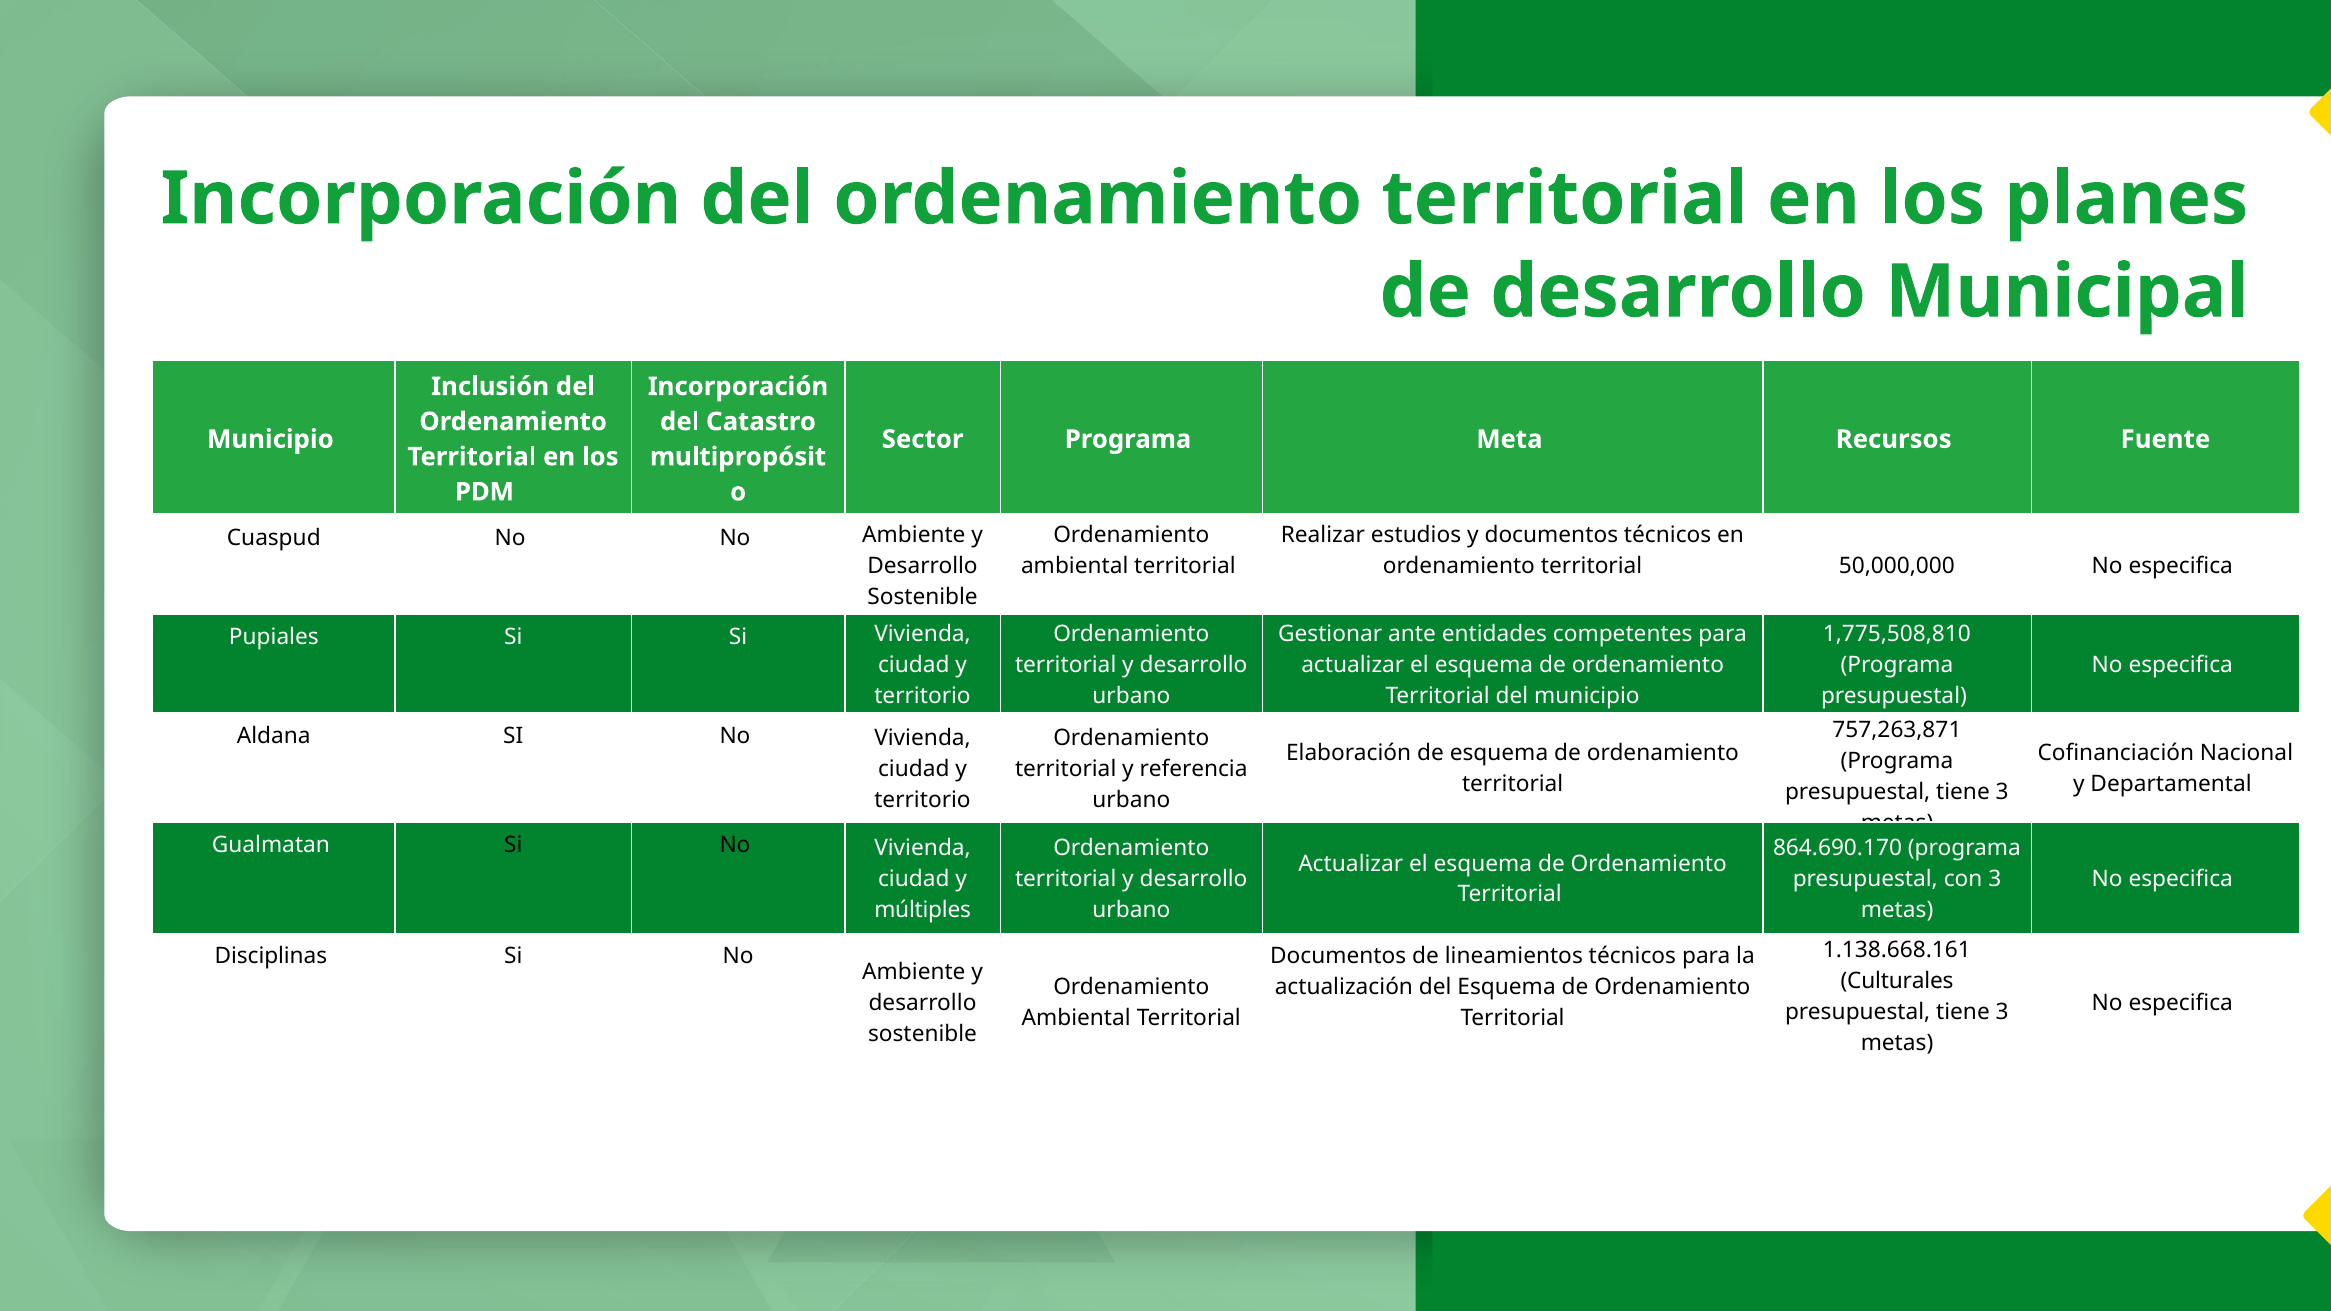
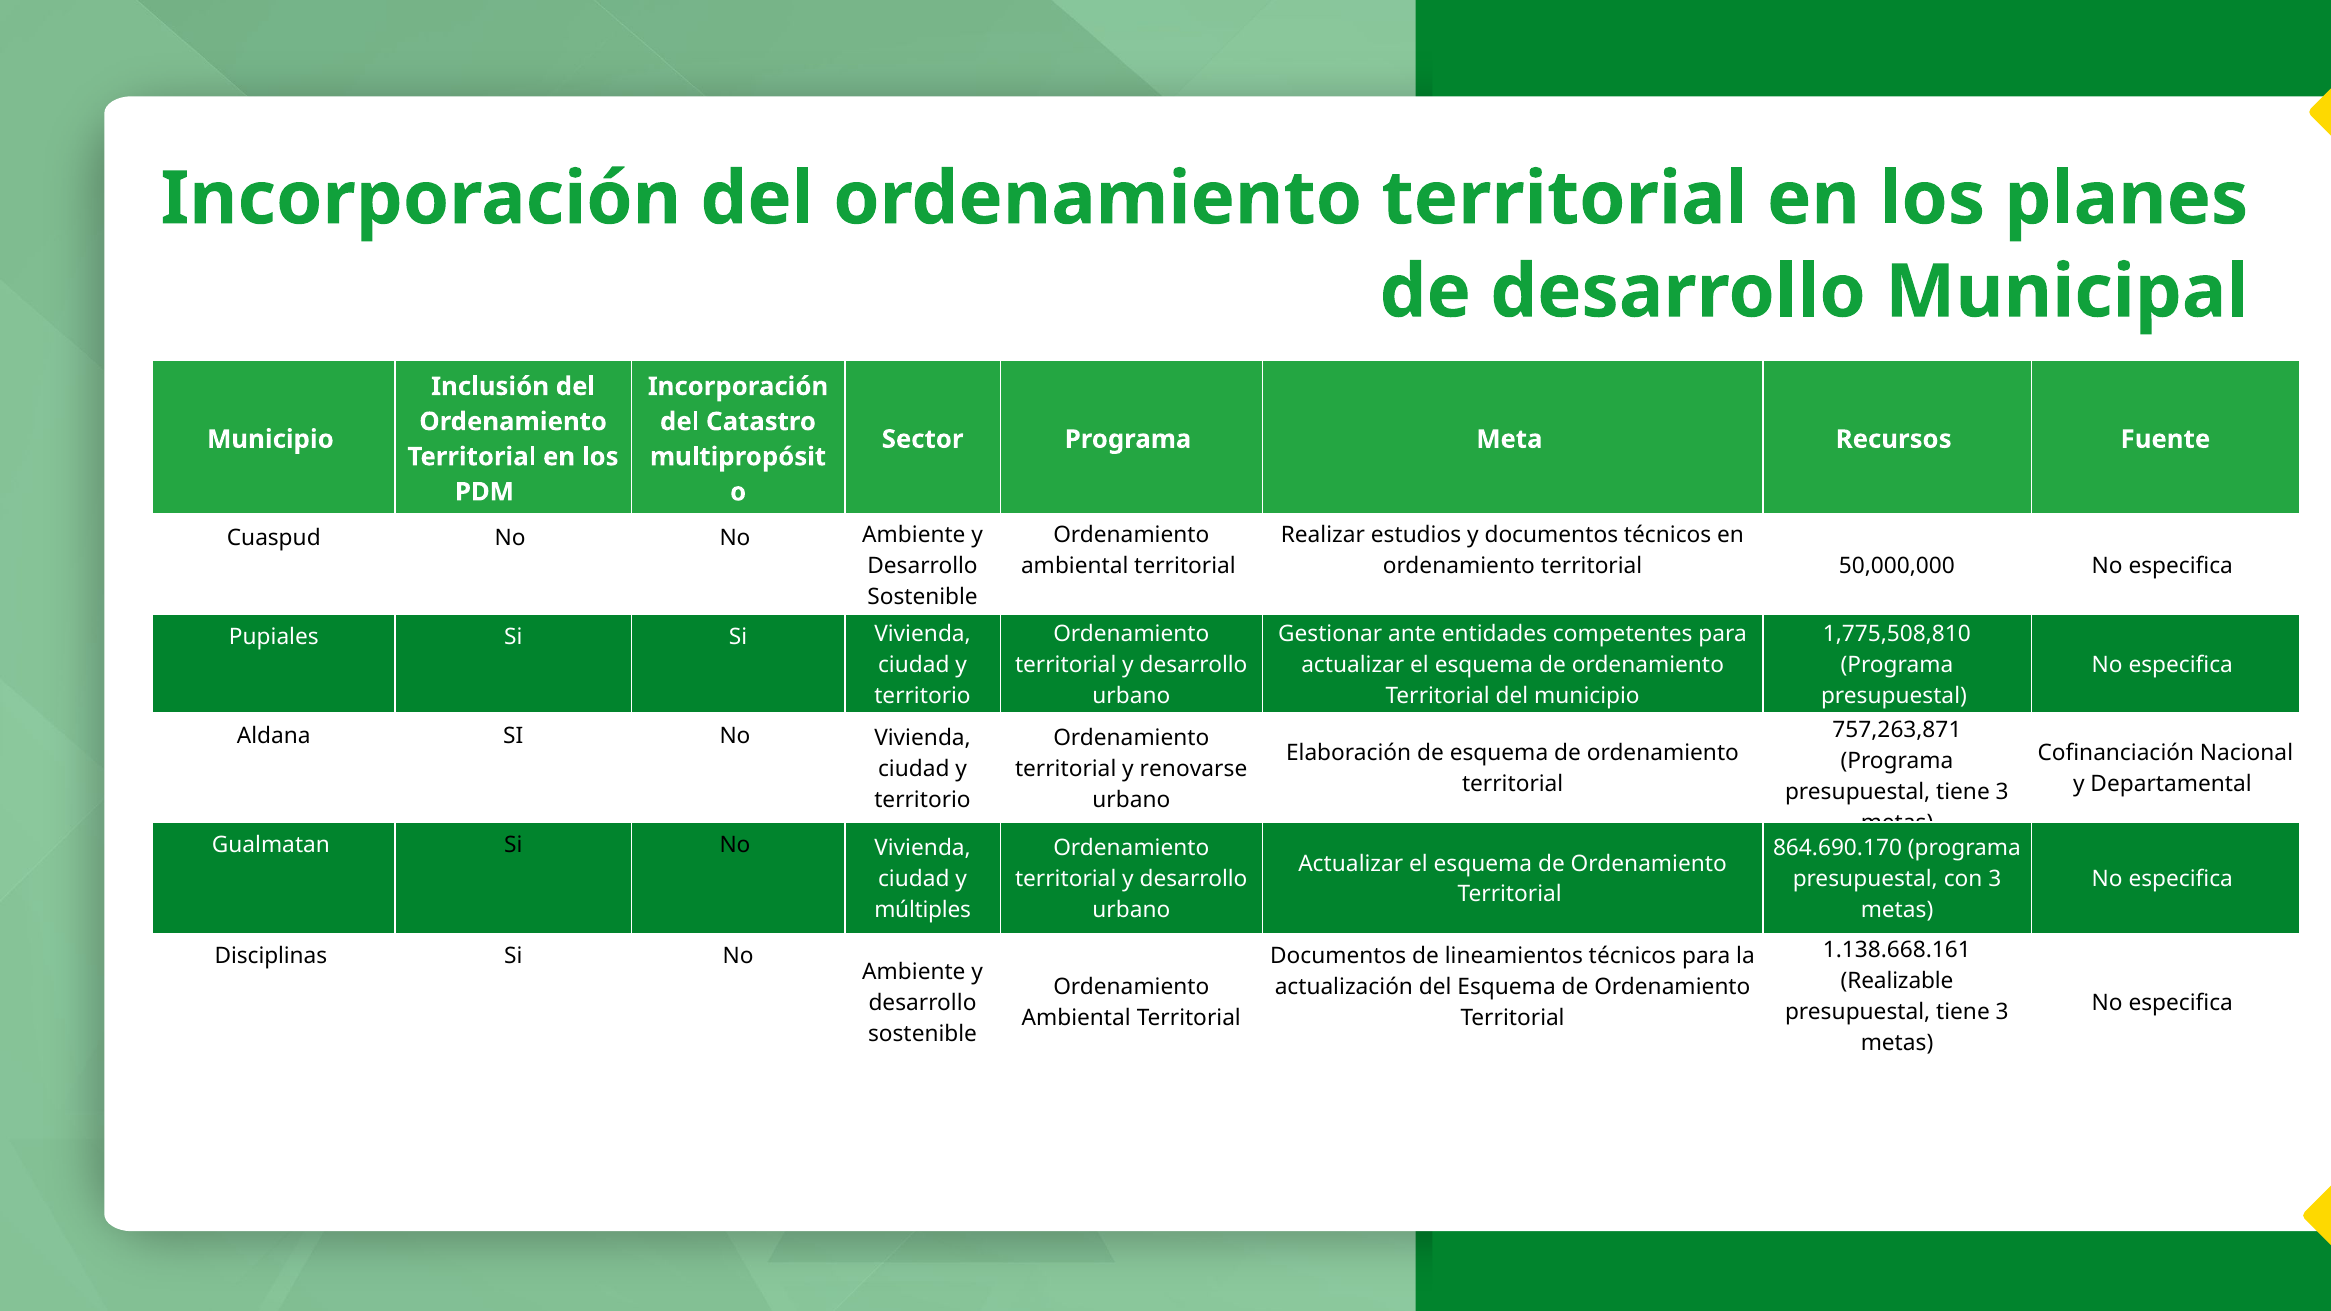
referencia: referencia -> renovarse (1193, 769)
Culturales: Culturales -> Realizable (1897, 981)
